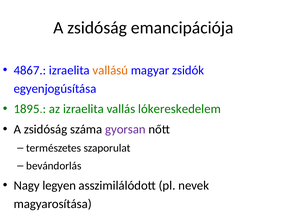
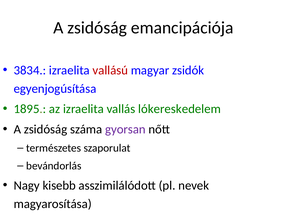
4867: 4867 -> 3834 (30, 70)
vallású colour: orange -> red (110, 70)
legyen: legyen -> kisebb (59, 186)
